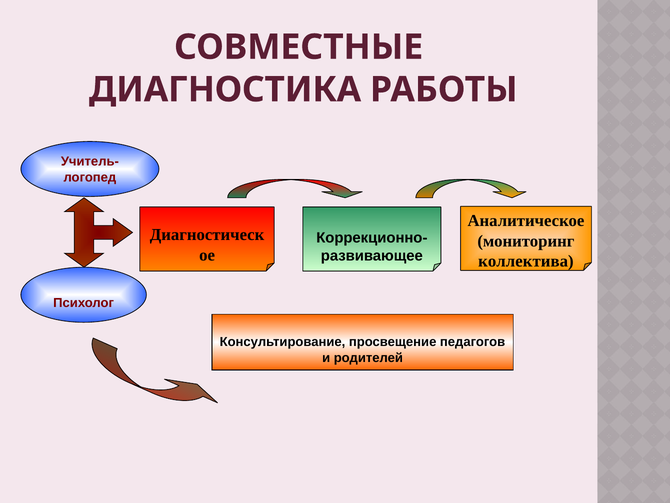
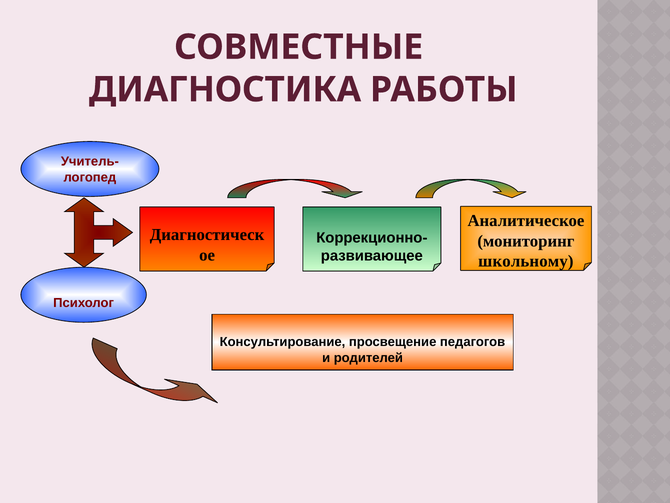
коллектива: коллектива -> школьному (526, 261)
